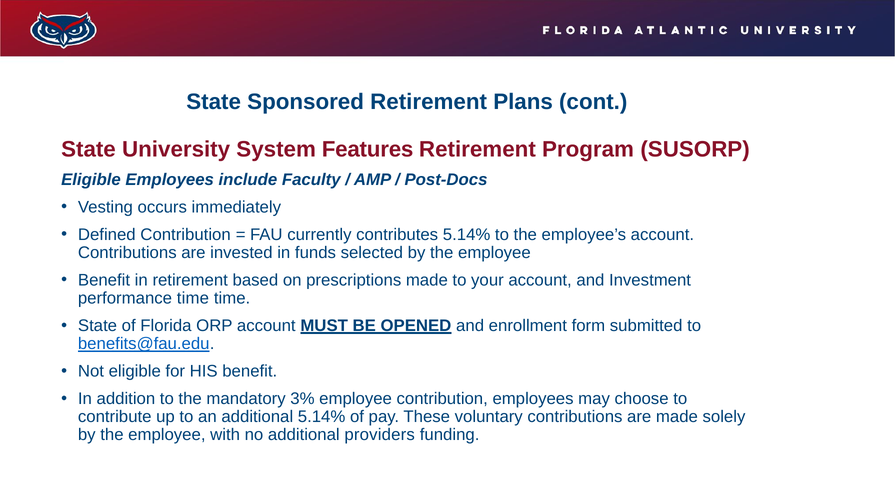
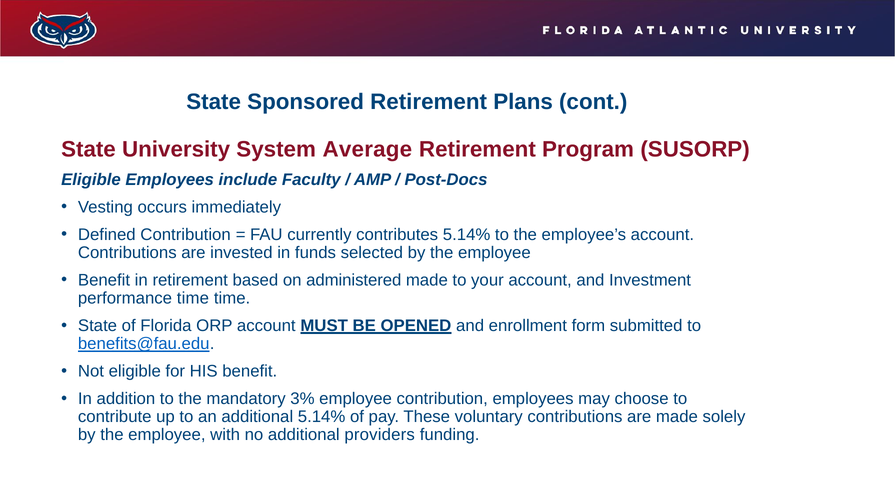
Features: Features -> Average (367, 149)
prescriptions: prescriptions -> administered (354, 280)
